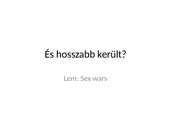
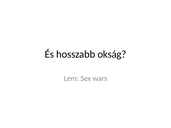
került: került -> okság (112, 54)
